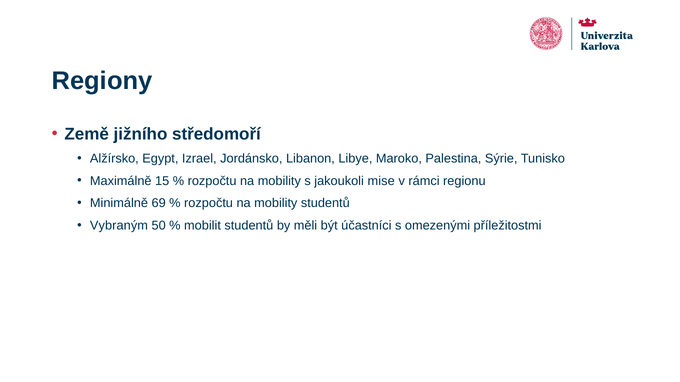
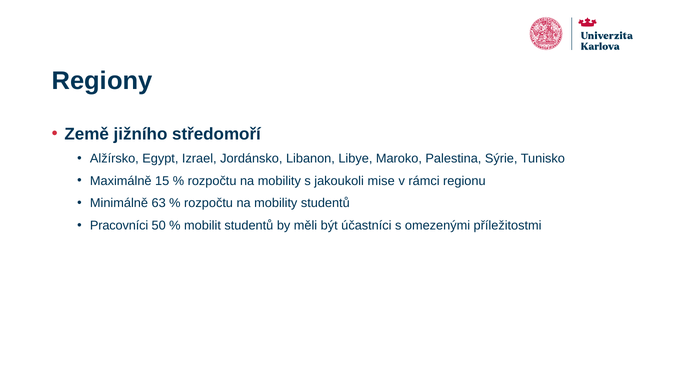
69: 69 -> 63 (159, 204)
Vybraným: Vybraným -> Pracovníci (119, 226)
